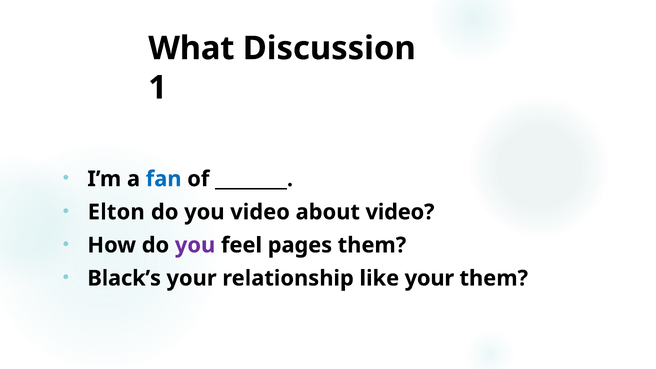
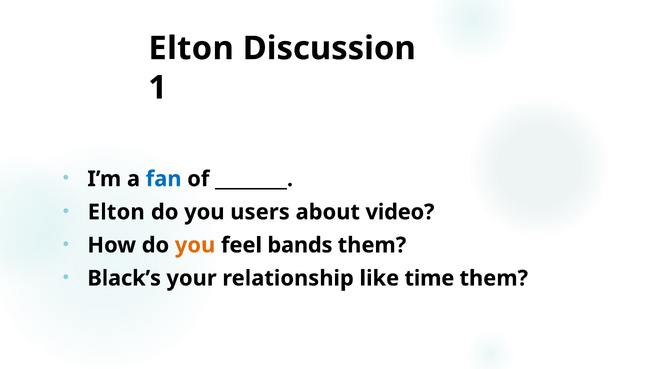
What: What -> Elton (191, 48)
you video: video -> users (260, 212)
you colour: purple -> orange (195, 245)
pages: pages -> bands (300, 245)
like your: your -> time (429, 278)
